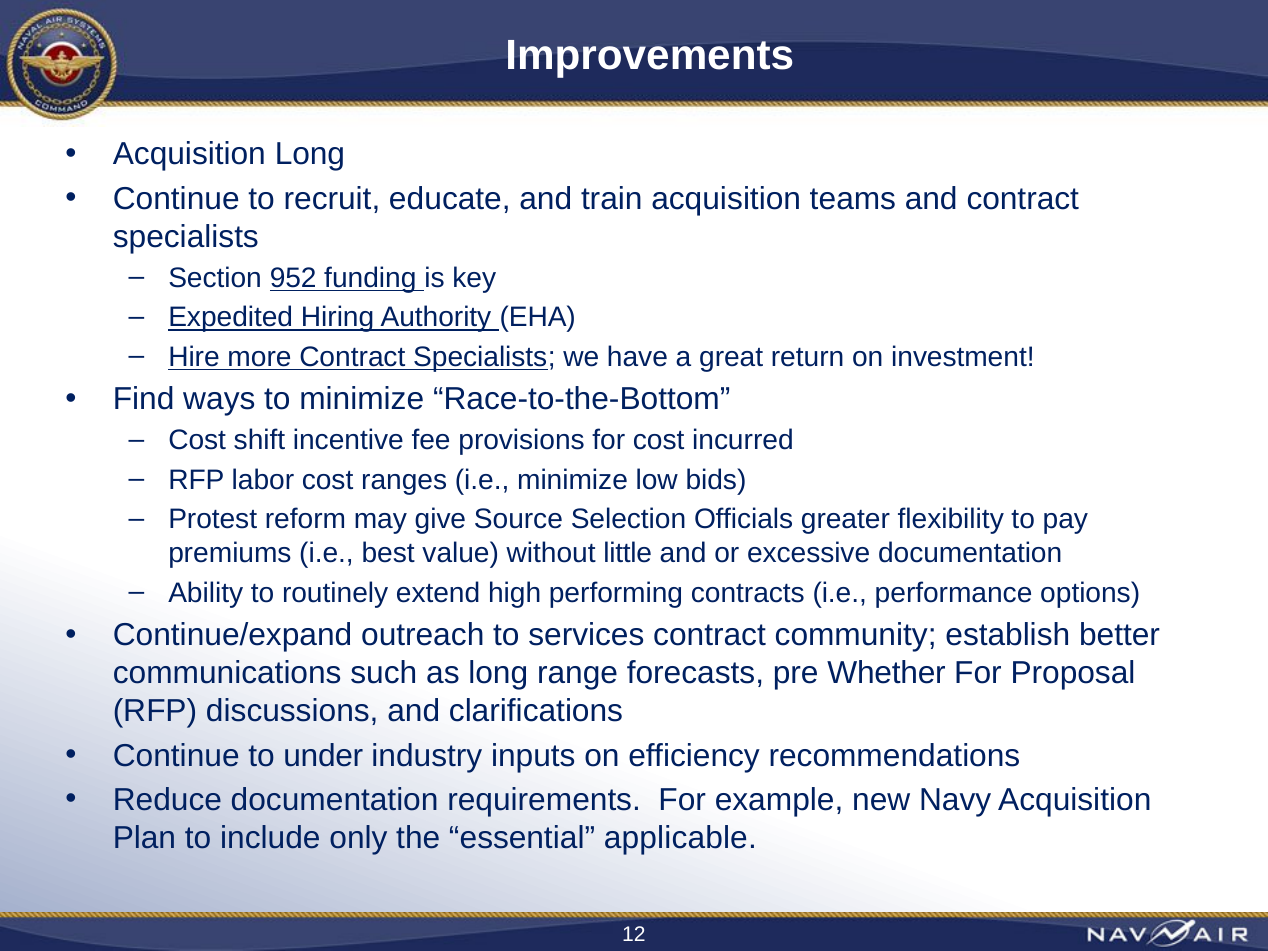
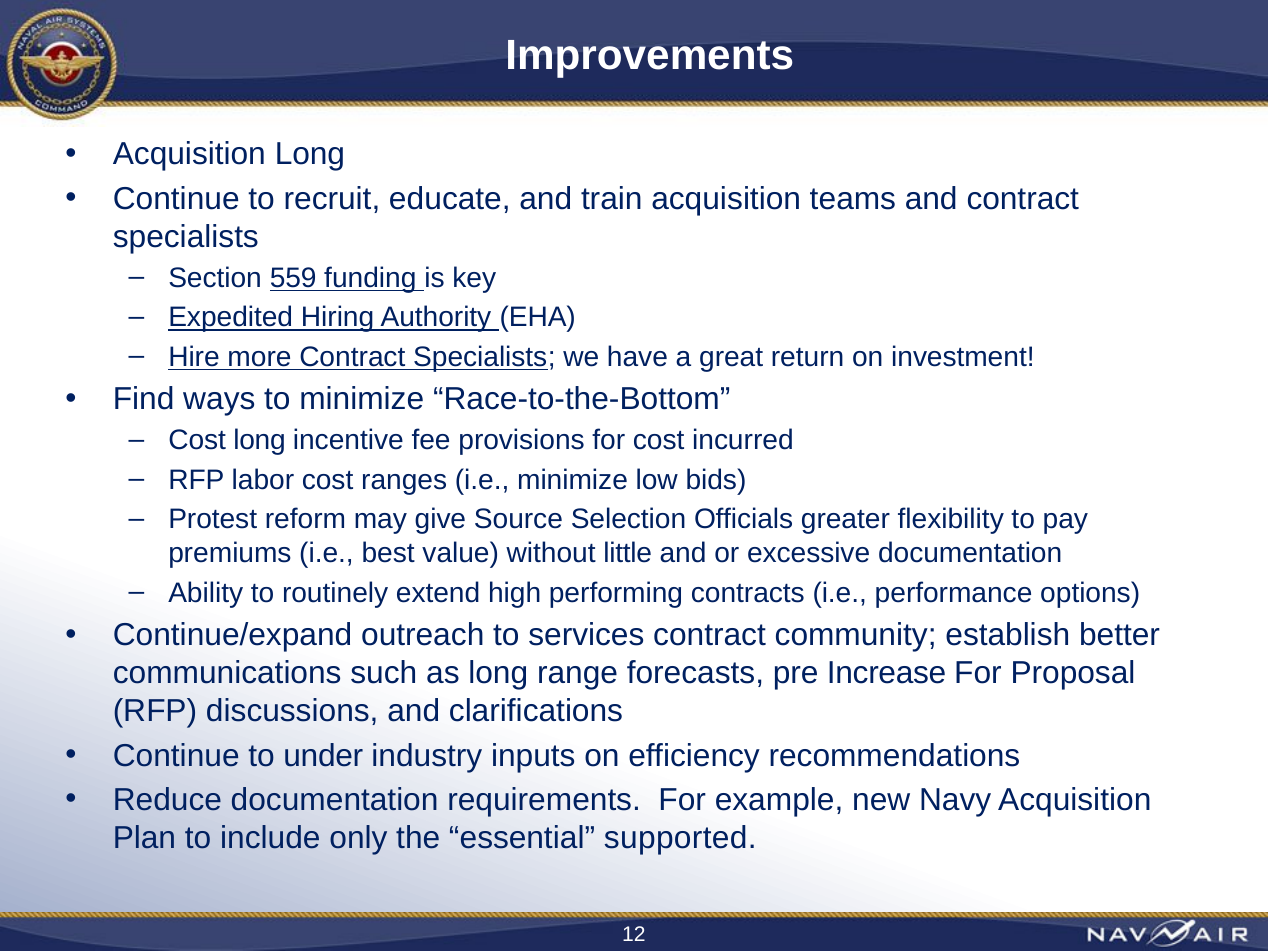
952: 952 -> 559 (293, 278)
Cost shift: shift -> long (260, 441)
Whether: Whether -> Increase (887, 673)
applicable: applicable -> supported (680, 838)
